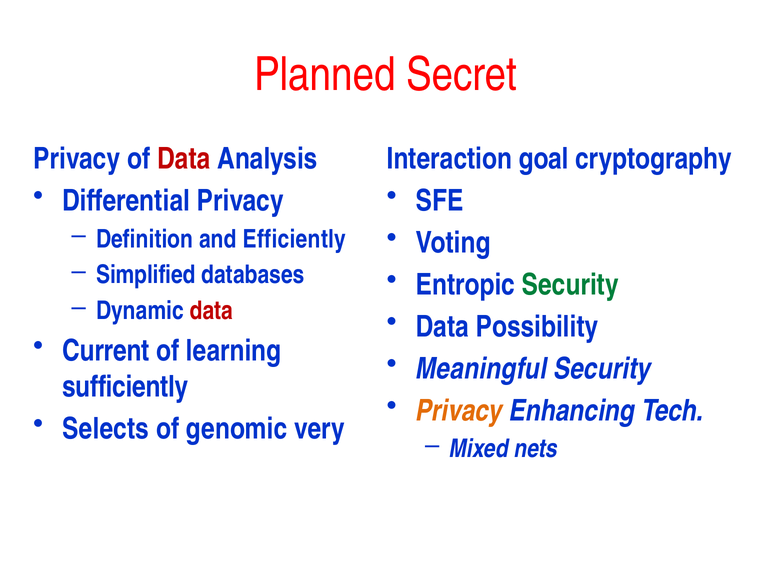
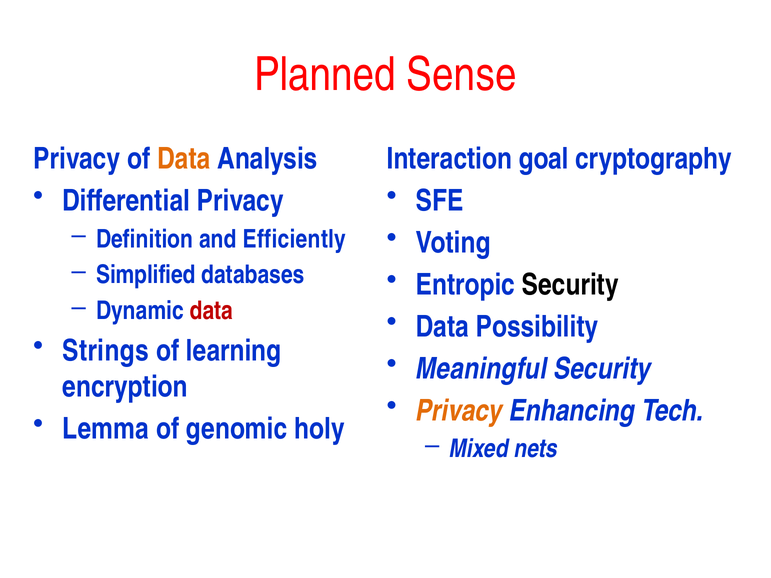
Secret: Secret -> Sense (461, 75)
Data colour: red -> orange (184, 159)
Security colour: green -> black (570, 285)
Current: Current -> Strings (106, 351)
sufficiently: sufficiently -> encryption (125, 387)
Selects: Selects -> Lemma (106, 429)
very: very -> holy (319, 429)
